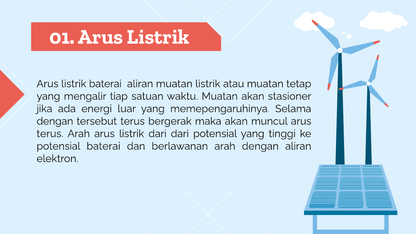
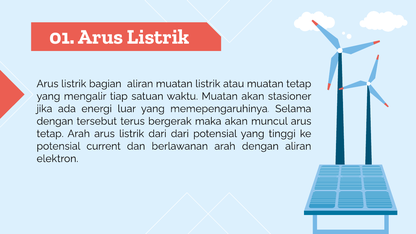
listrik baterai: baterai -> bagian (105, 84)
terus: terus -> tetap (50, 134)
potensial baterai: baterai -> current (104, 146)
